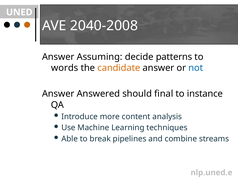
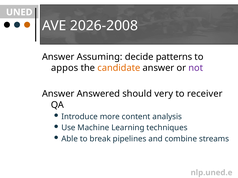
2040-2008: 2040-2008 -> 2026-2008 (104, 26)
words: words -> appos (65, 68)
not colour: blue -> purple (196, 68)
final: final -> very (164, 94)
instance: instance -> receiver (205, 94)
